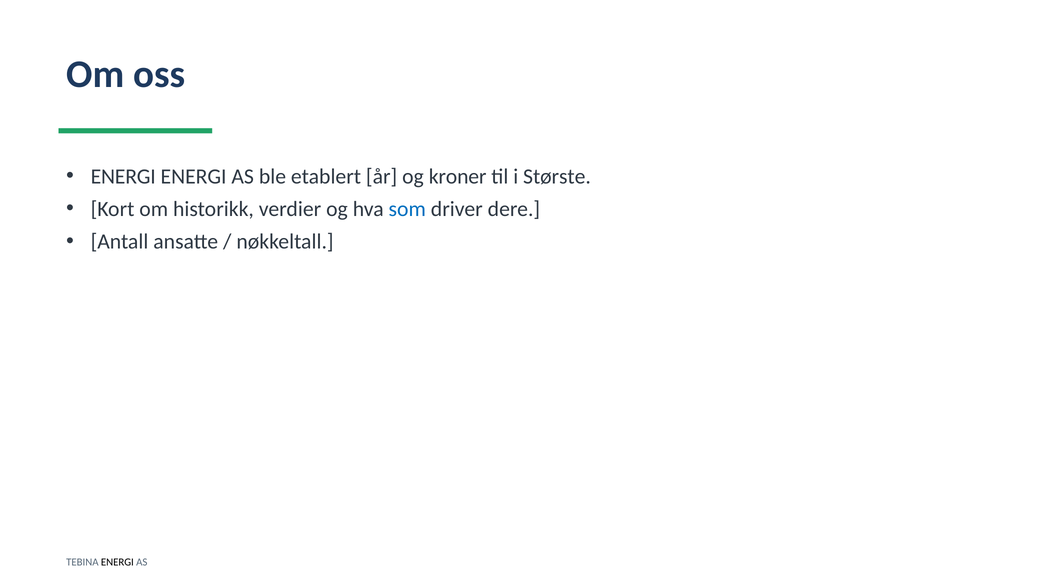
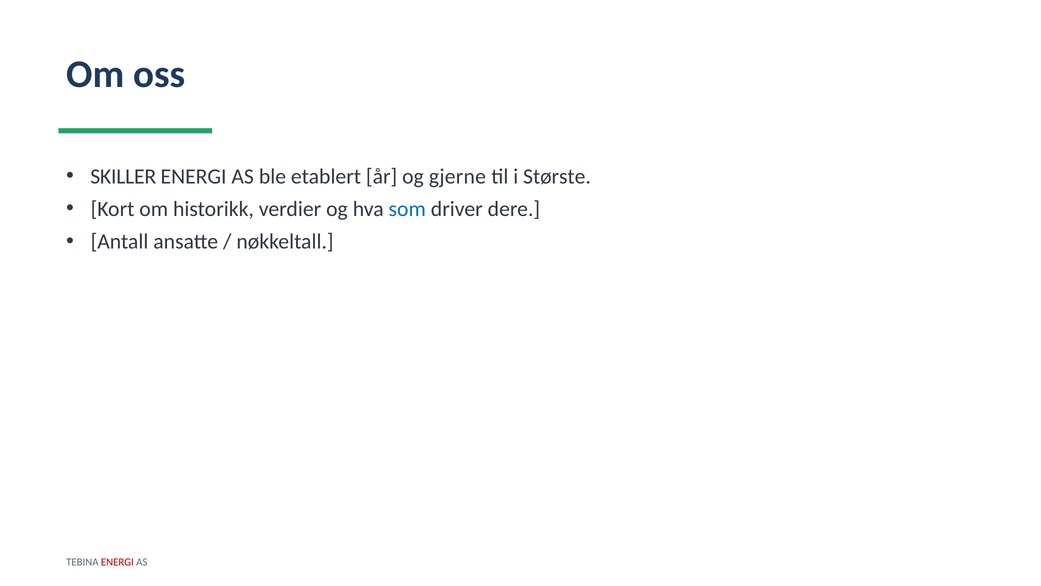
ENERGI: ENERGI -> SKILLER (123, 176)
kroner: kroner -> gjerne (457, 176)
ENERGI colour: black -> red (117, 562)
